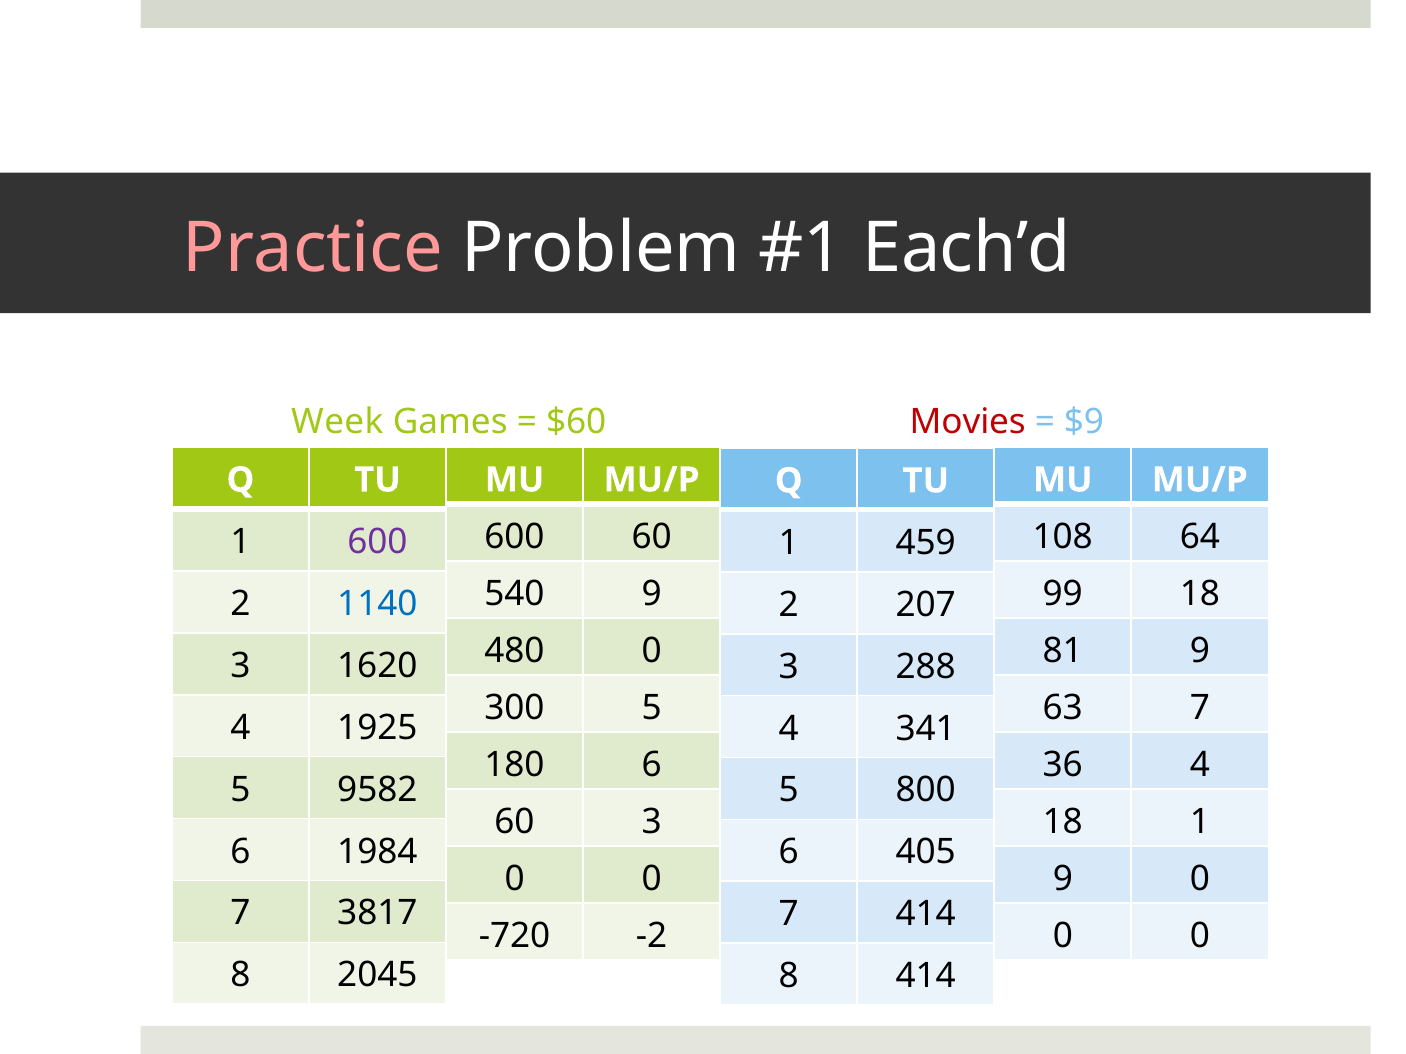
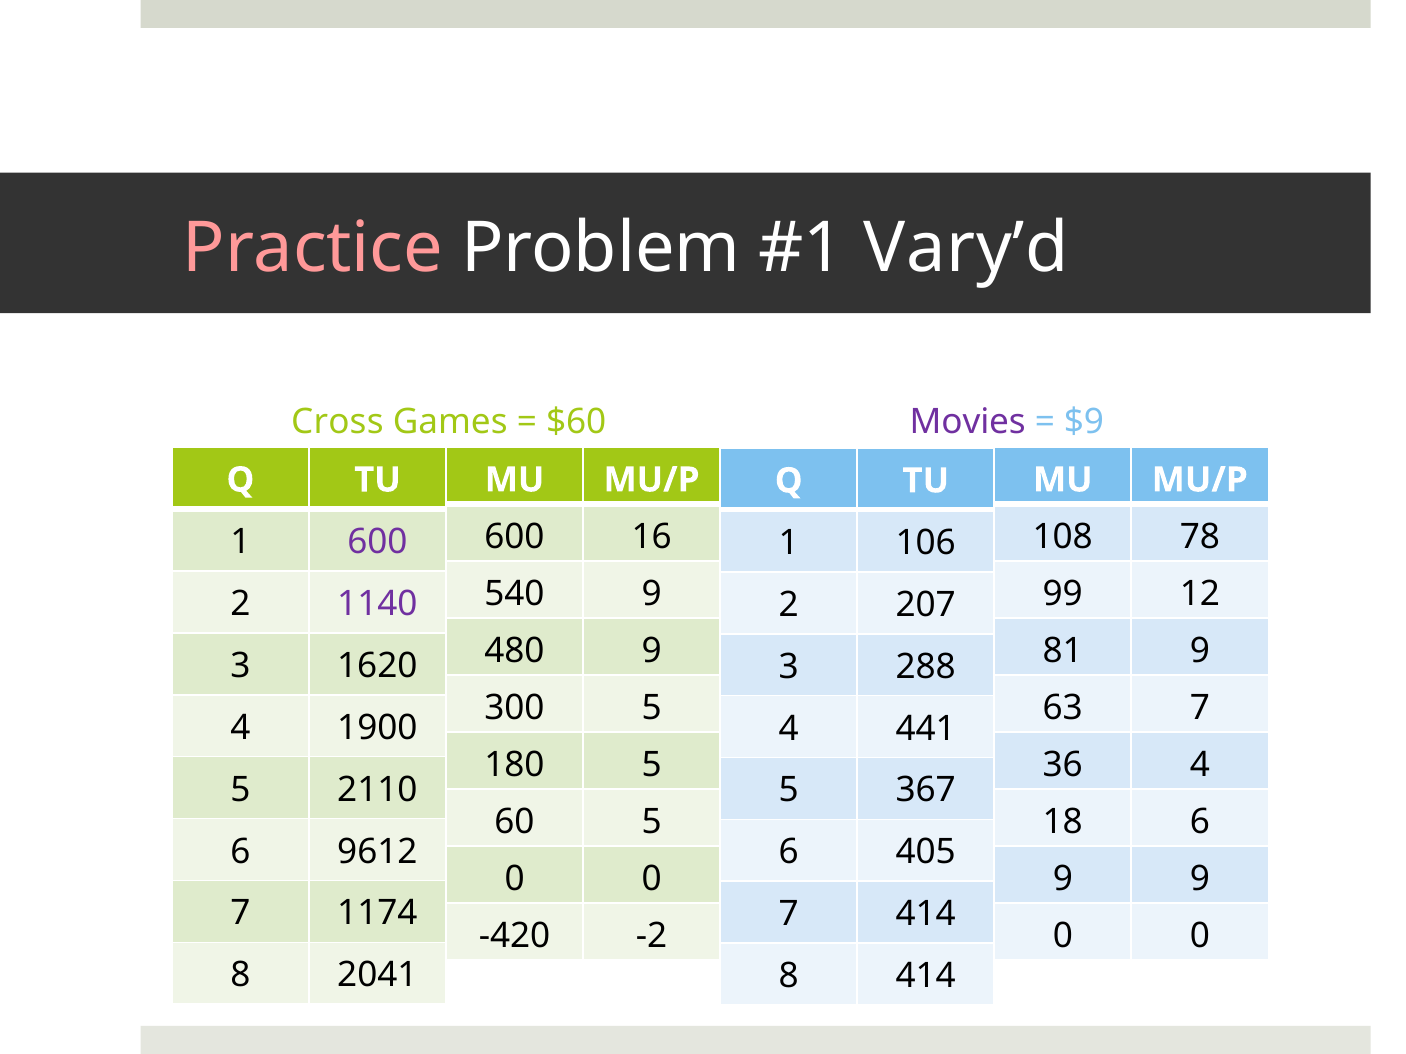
Each’d: Each’d -> Vary’d (966, 248)
Week: Week -> Cross (337, 422)
Movies colour: red -> purple (968, 422)
600 60: 60 -> 16 (652, 537)
64: 64 -> 78 (1200, 537)
459: 459 -> 106 (926, 543)
99 18: 18 -> 12 (1200, 594)
1140 colour: blue -> purple (377, 604)
480 0: 0 -> 9 (652, 651)
1925: 1925 -> 1900 (377, 728)
341: 341 -> 441 (926, 729)
180 6: 6 -> 5 (652, 765)
9582: 9582 -> 2110 (377, 790)
800: 800 -> 367 (926, 791)
60 3: 3 -> 5 (652, 822)
18 1: 1 -> 6 (1200, 822)
1984: 1984 -> 9612 (377, 852)
9 0: 0 -> 9 (1200, 879)
3817: 3817 -> 1174 (377, 914)
-720: -720 -> -420 (515, 936)
2045: 2045 -> 2041 (377, 976)
